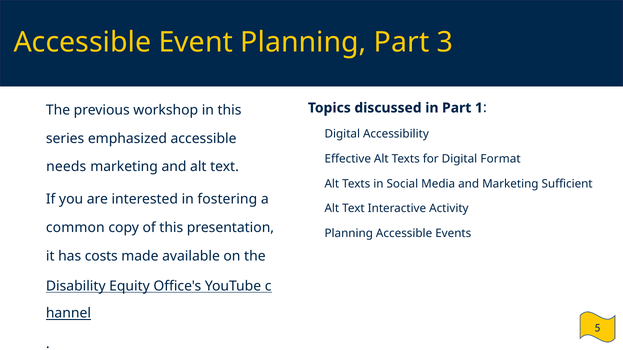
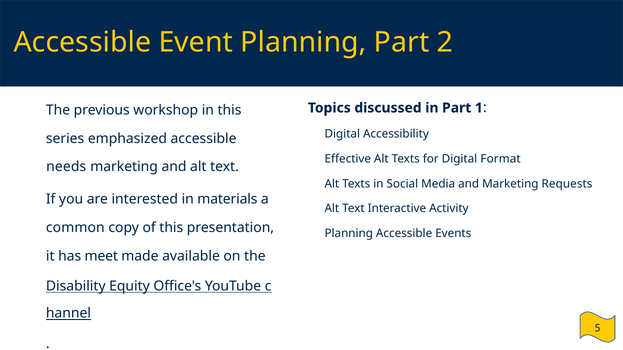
3: 3 -> 2 (445, 43)
Sufficient: Sufficient -> Requests (567, 184)
fostering: fostering -> materials (227, 199)
costs: costs -> meet (101, 256)
